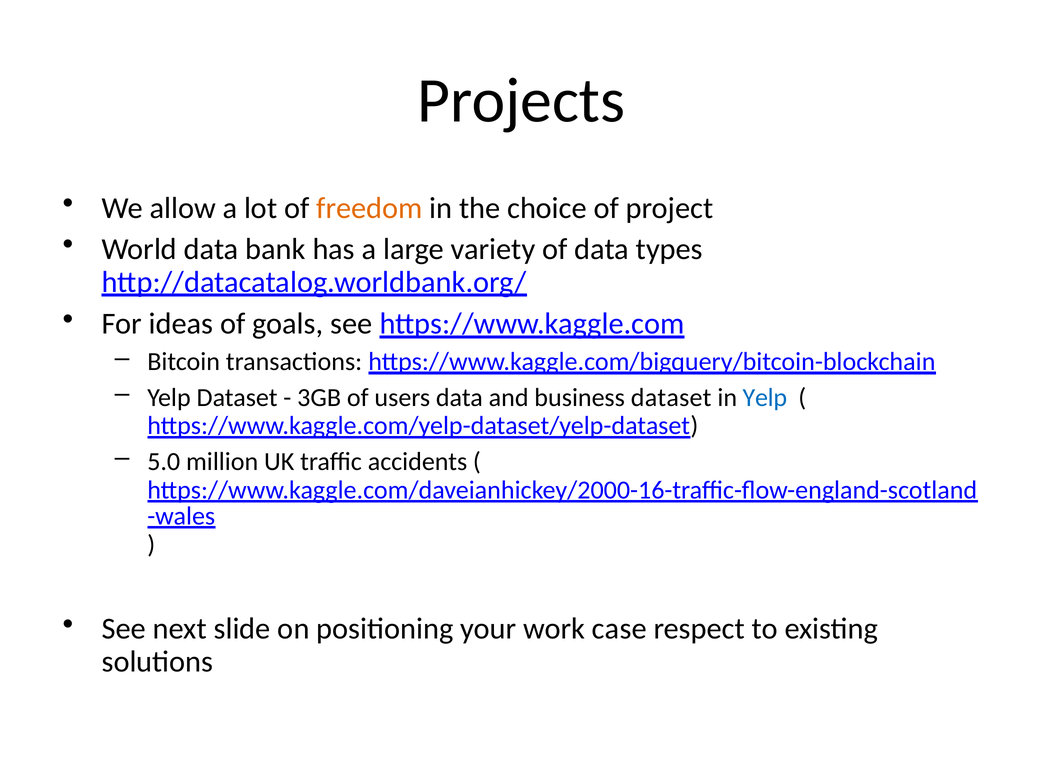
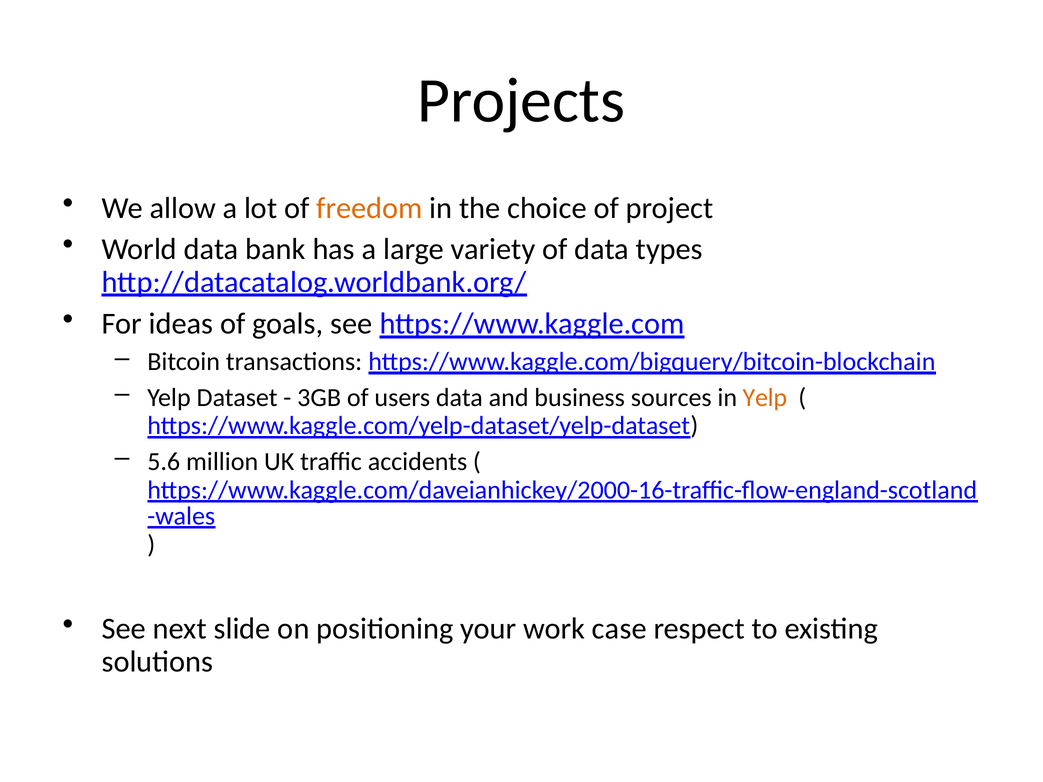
business dataset: dataset -> sources (671, 398)
Yelp colour: blue -> orange (765, 398)
5.0: 5.0 -> 5.6 (164, 462)
